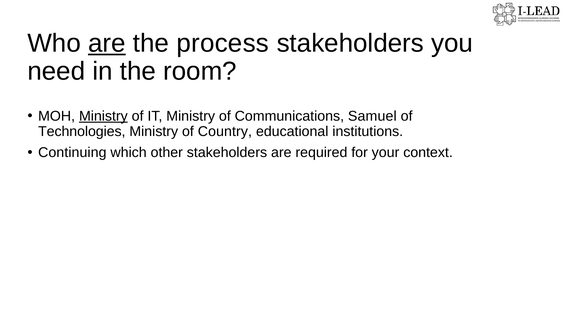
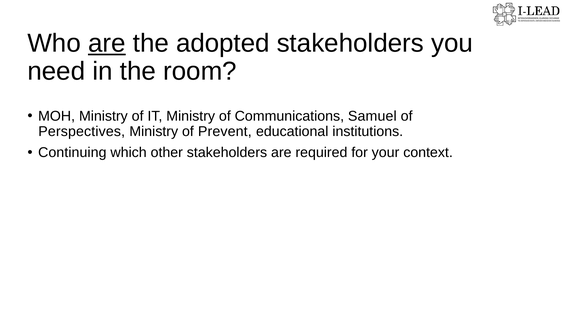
process: process -> adopted (223, 43)
Ministry underline: present -> none (103, 116)
Technologies: Technologies -> Perspectives (82, 131)
Country: Country -> Prevent (225, 131)
